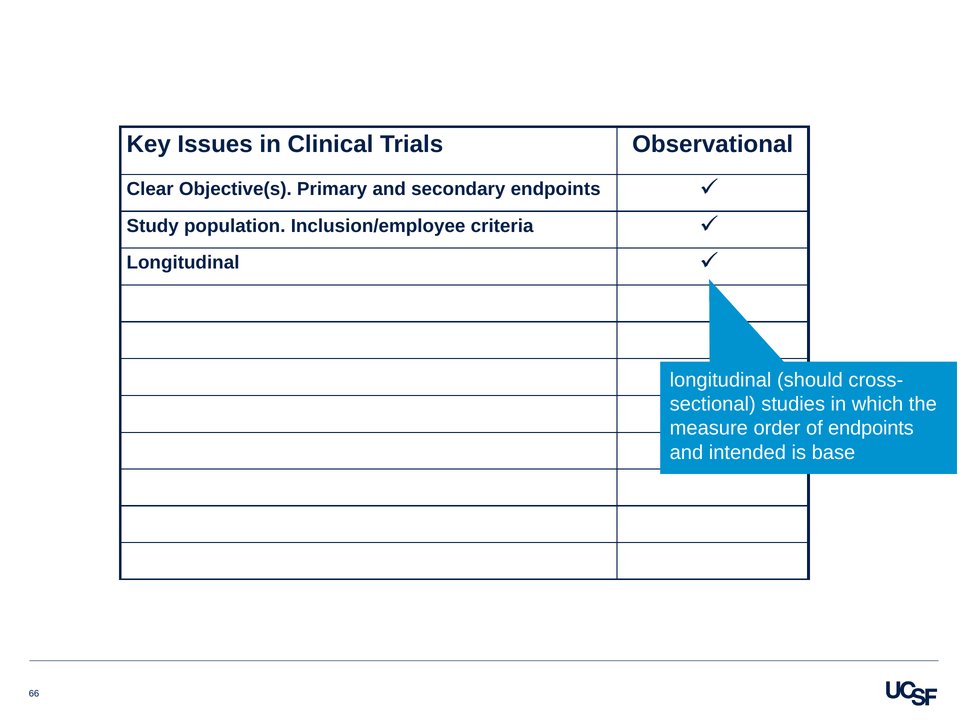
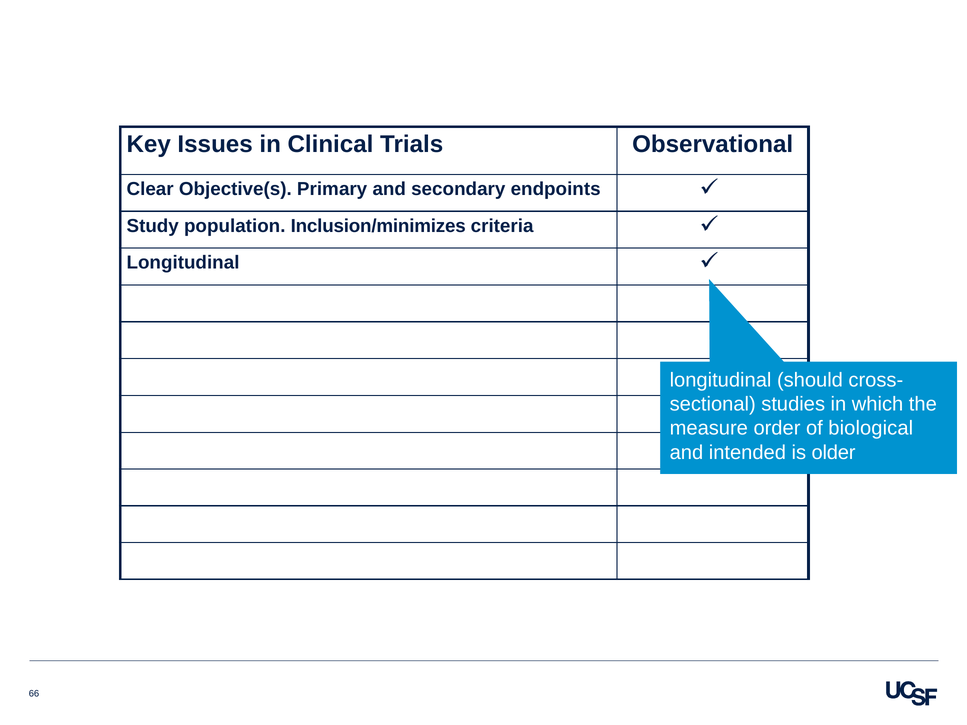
Inclusion/employee: Inclusion/employee -> Inclusion/minimizes (378, 226)
of endpoints: endpoints -> biological (871, 428)
base: base -> older (834, 453)
